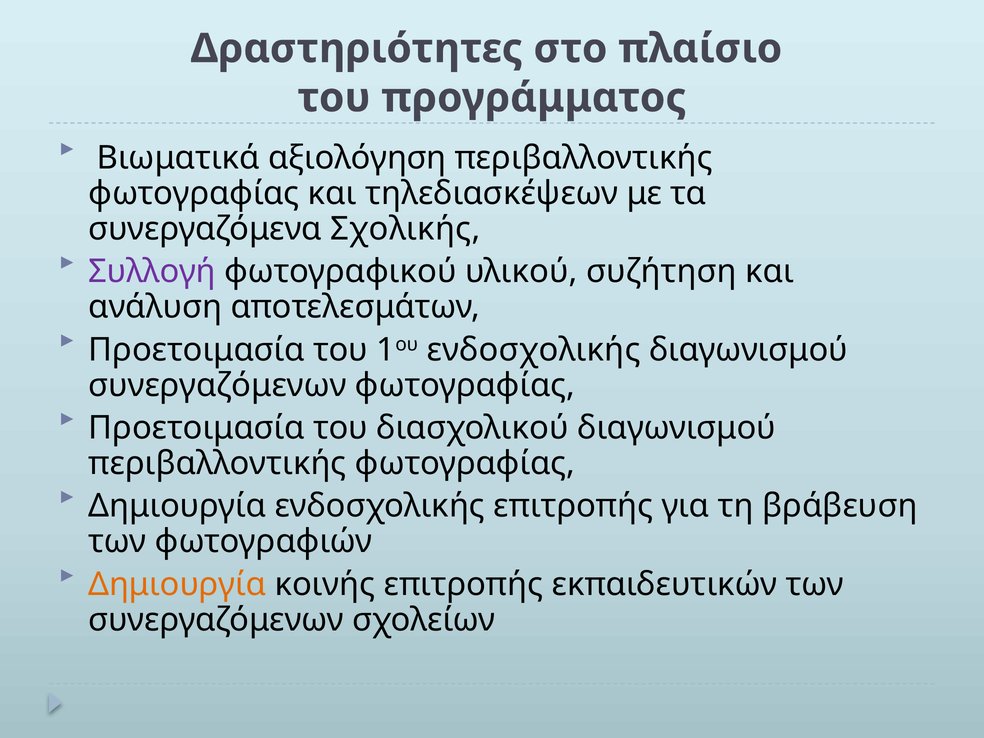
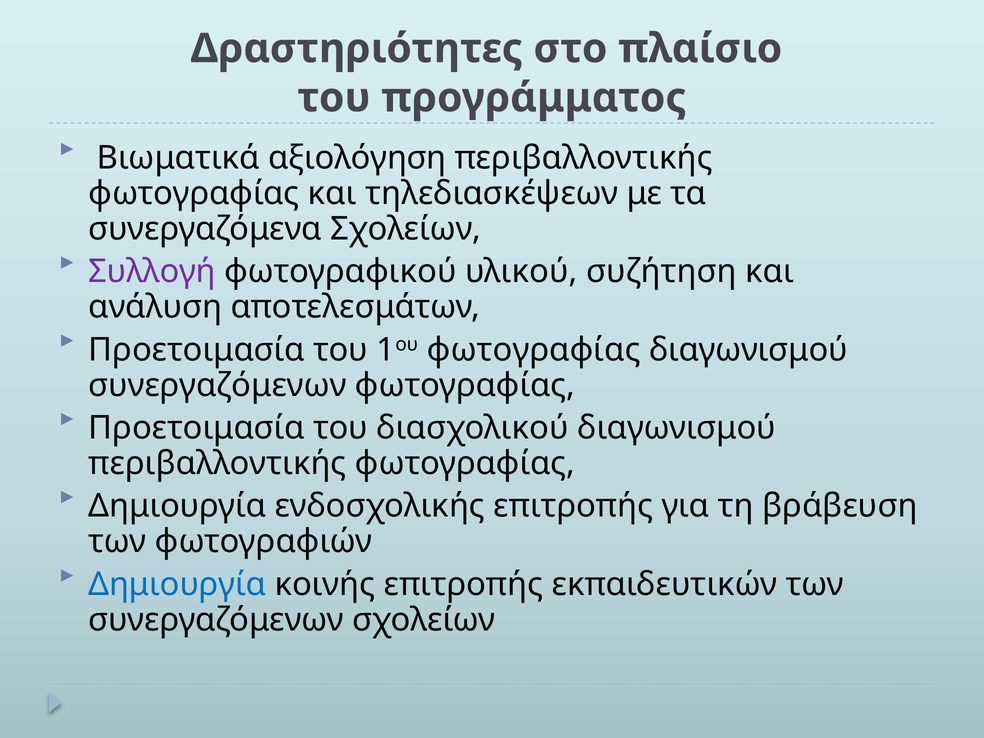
συνεργαζόμενα Σχολικής: Σχολικής -> Σχολείων (406, 229)
1ου ενδοσχολικής: ενδοσχολικής -> φωτογραφίας (534, 350)
Δημιουργία colour: orange -> blue (177, 584)
